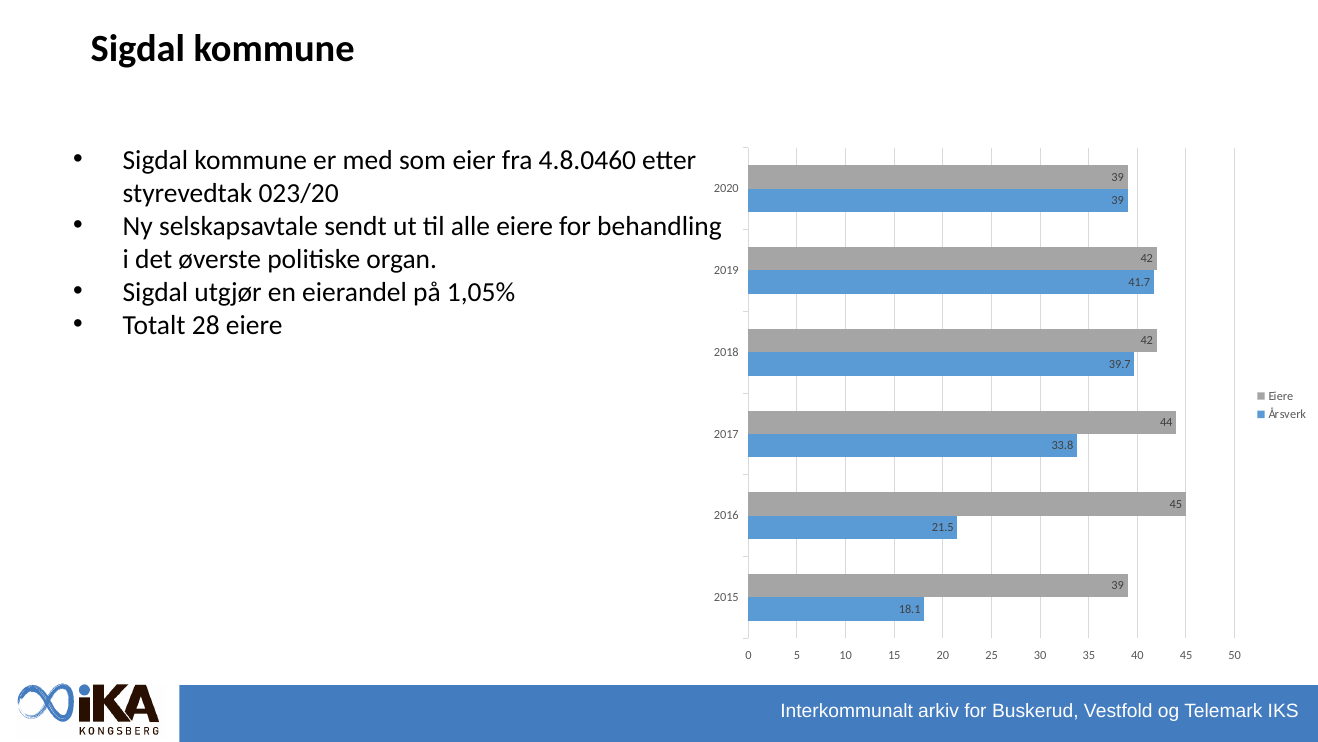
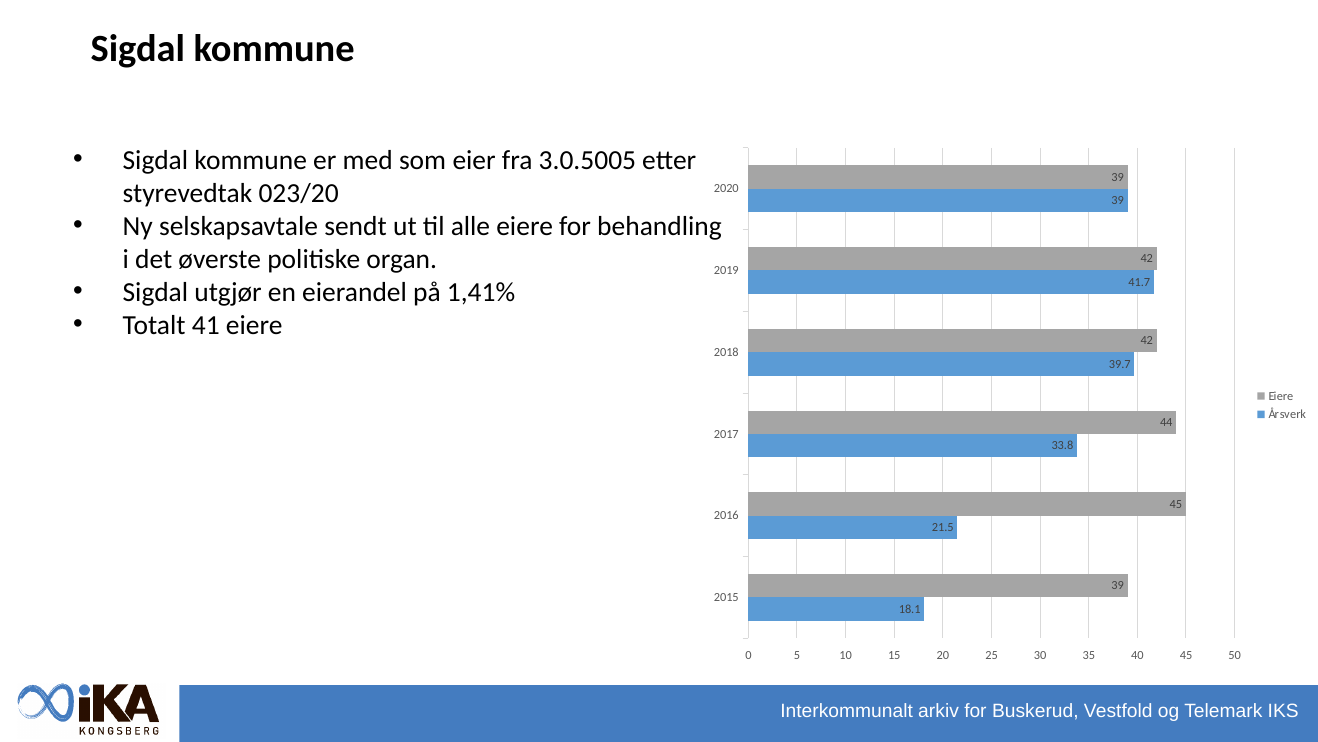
4.8.0460: 4.8.0460 -> 3.0.5005 (587, 160)
1,05%: 1,05% -> 1,41% (481, 292)
28: 28 -> 41 (206, 325)
